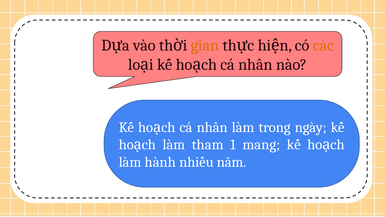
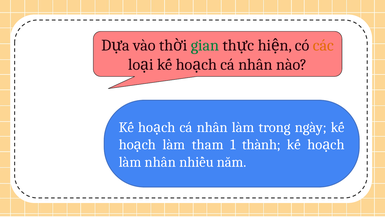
gian colour: orange -> green (205, 45)
mang: mang -> thành (261, 144)
làm hành: hành -> nhân (160, 162)
